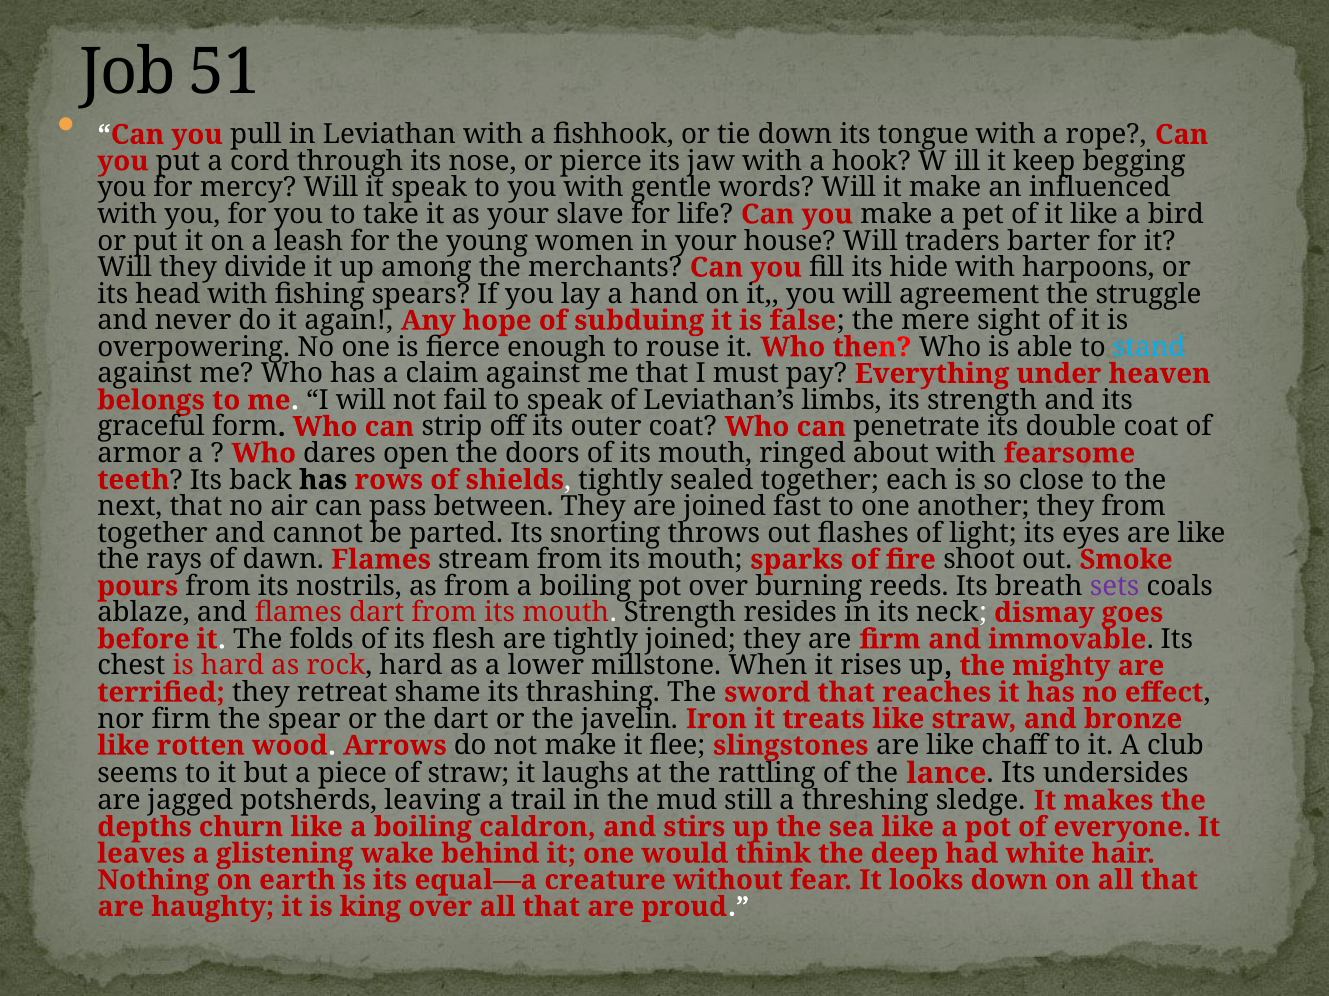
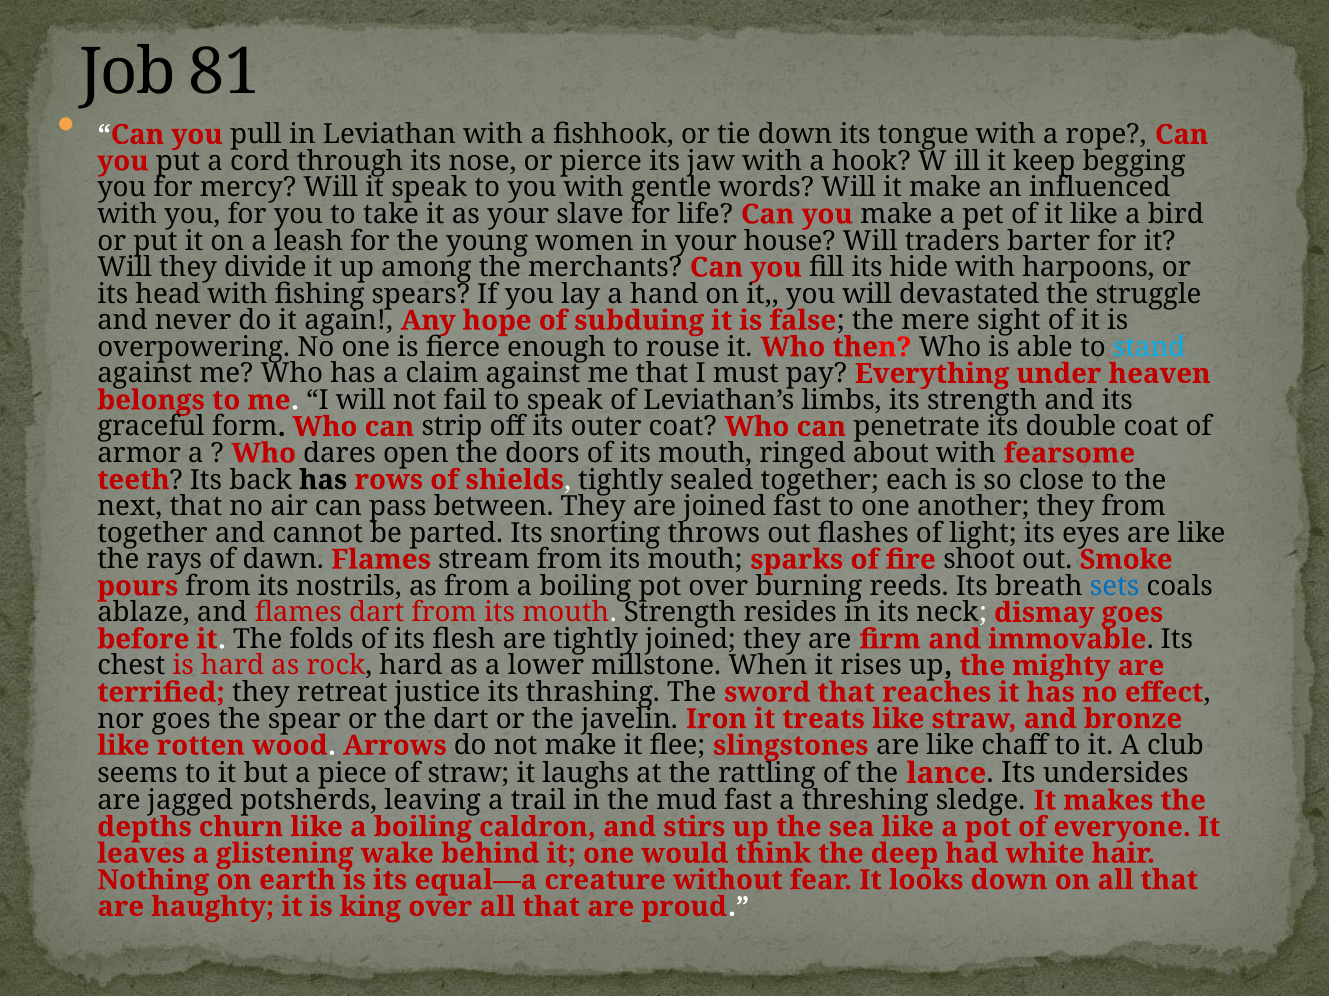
51: 51 -> 81 (225, 72)
agreement: agreement -> devastated (969, 294)
sets colour: purple -> blue (1115, 587)
shame: shame -> justice (438, 693)
nor firm: firm -> goes (181, 720)
mud still: still -> fast (748, 801)
